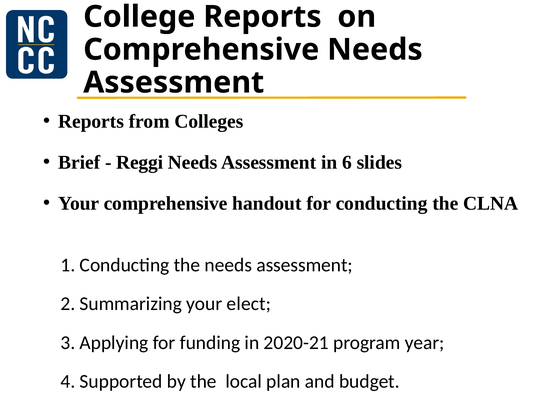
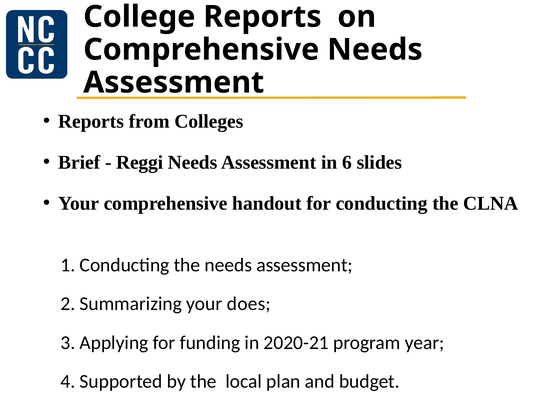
elect: elect -> does (249, 304)
